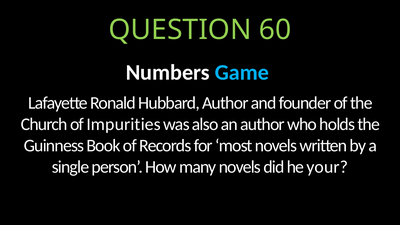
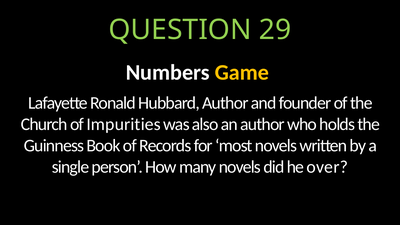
60: 60 -> 29 (275, 30)
Game colour: light blue -> yellow (242, 73)
your: your -> over (327, 167)
